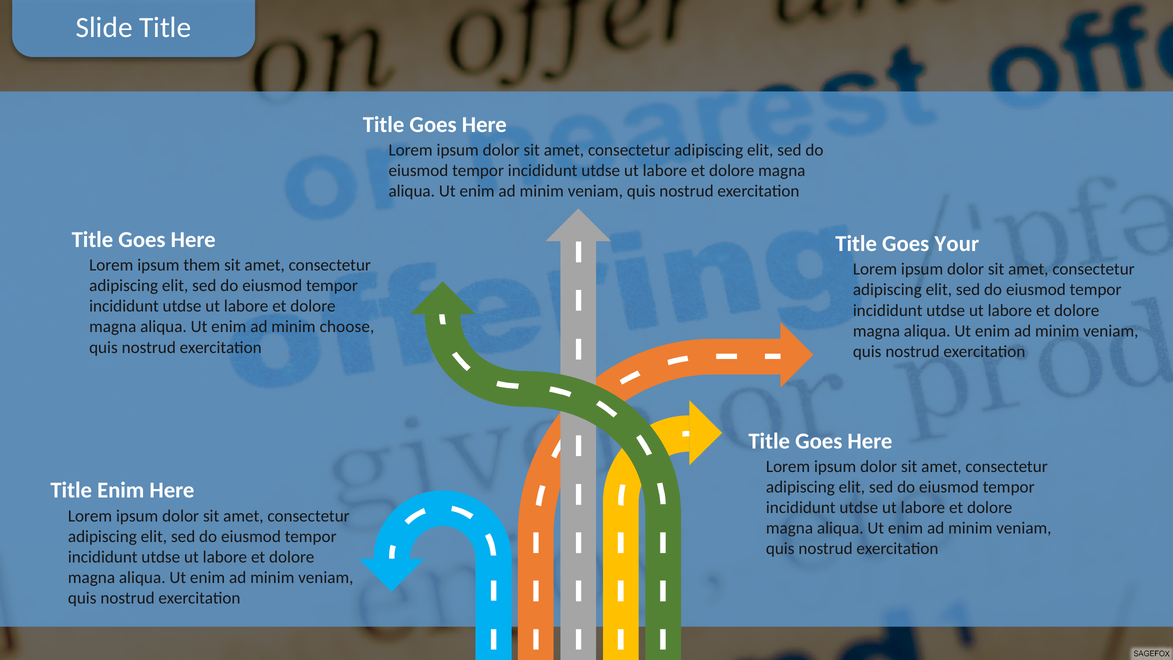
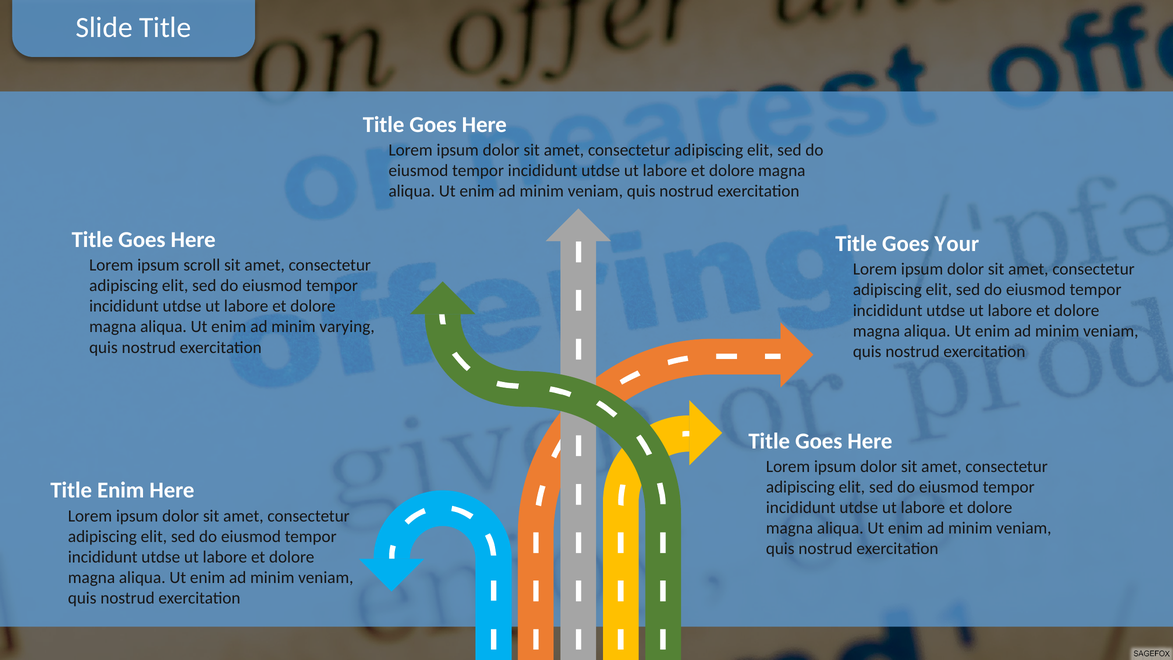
them: them -> scroll (202, 265)
choose: choose -> varying (347, 327)
